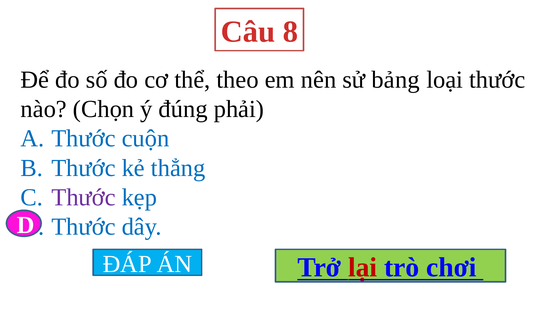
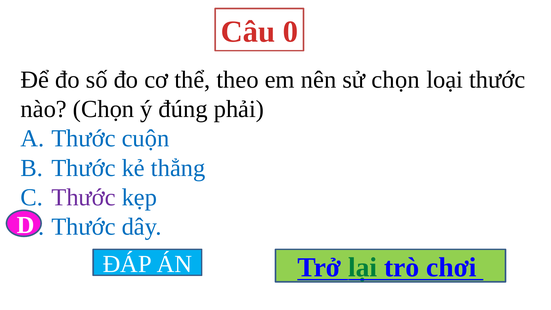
8: 8 -> 0 (290, 32)
sử bảng: bảng -> chọn (396, 80)
lại colour: red -> green (363, 268)
